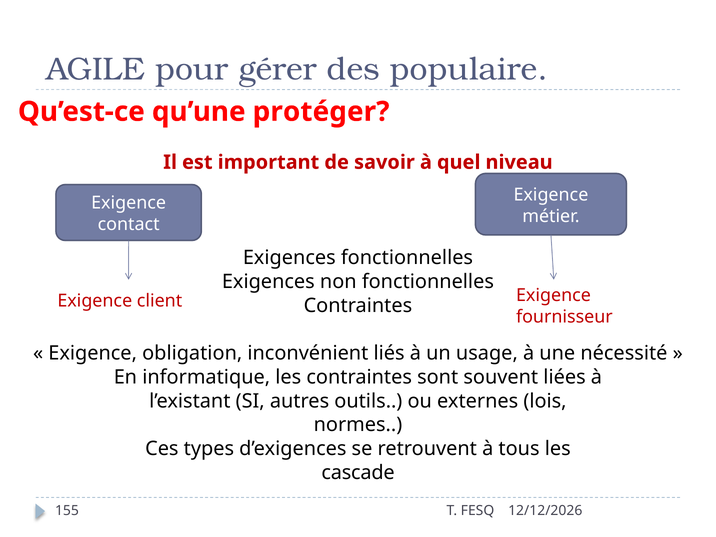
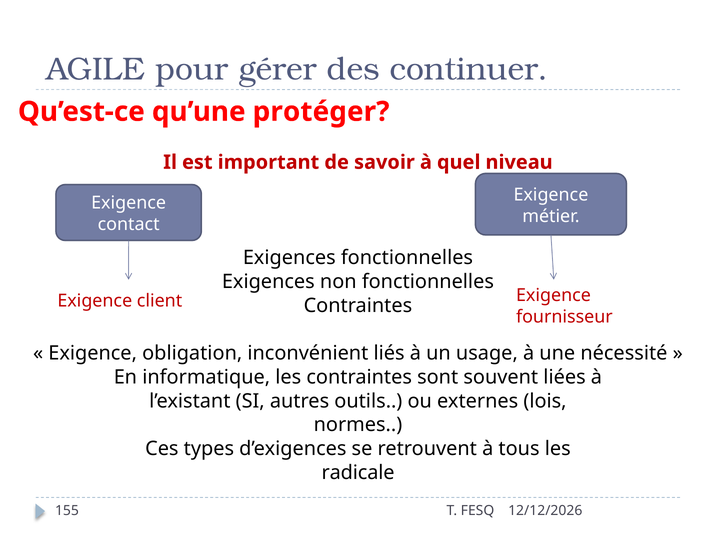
populaire: populaire -> continuer (469, 69)
cascade: cascade -> radicale (358, 473)
